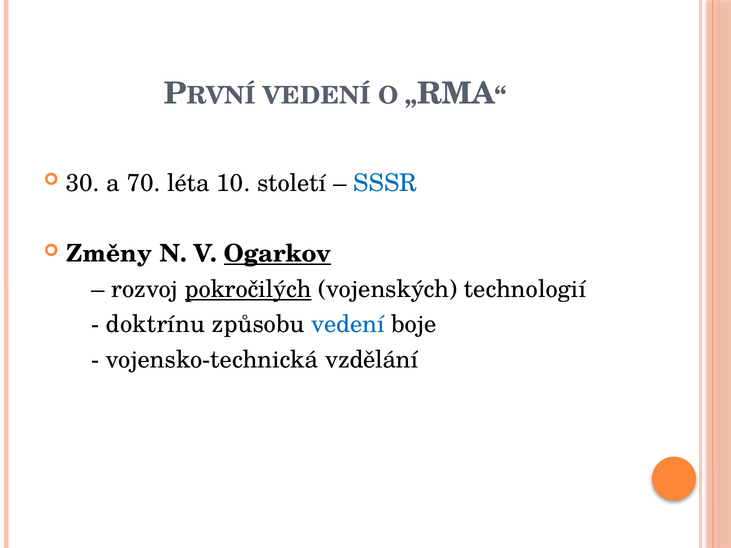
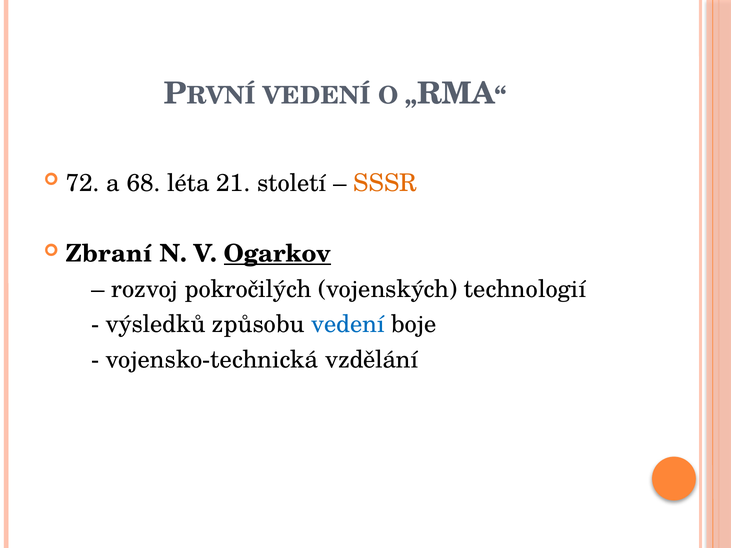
30: 30 -> 72 (83, 183)
70: 70 -> 68 (143, 183)
10: 10 -> 21 (233, 183)
SSSR colour: blue -> orange (385, 183)
Změny: Změny -> Zbraní (109, 254)
pokročilých underline: present -> none (248, 289)
doktrínu: doktrínu -> výsledků (156, 325)
